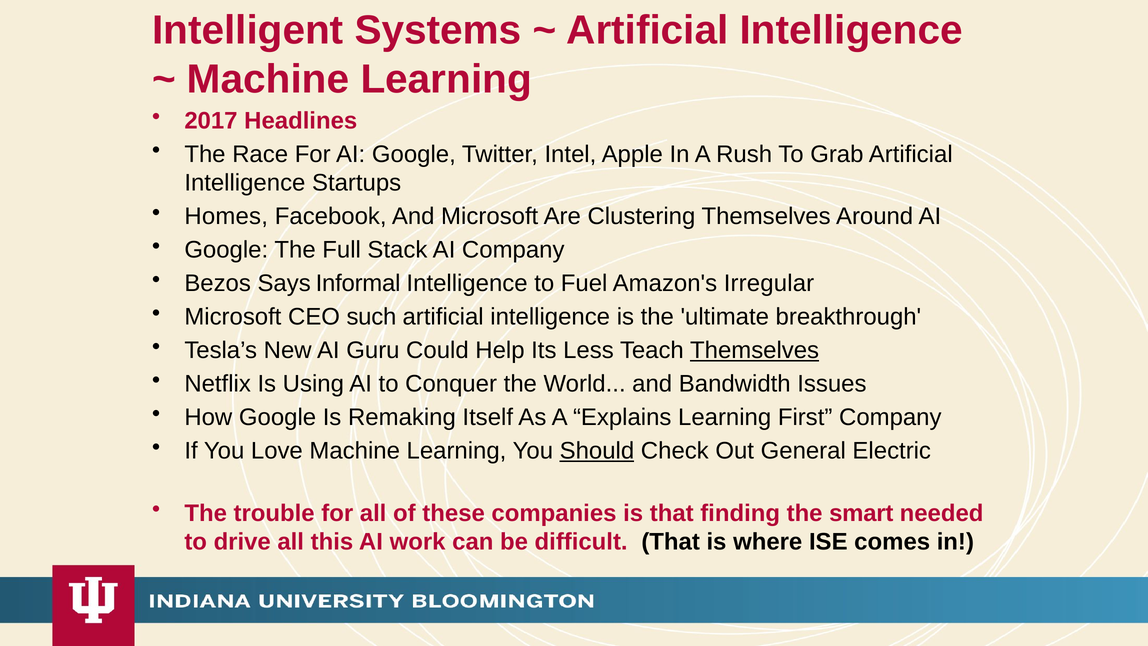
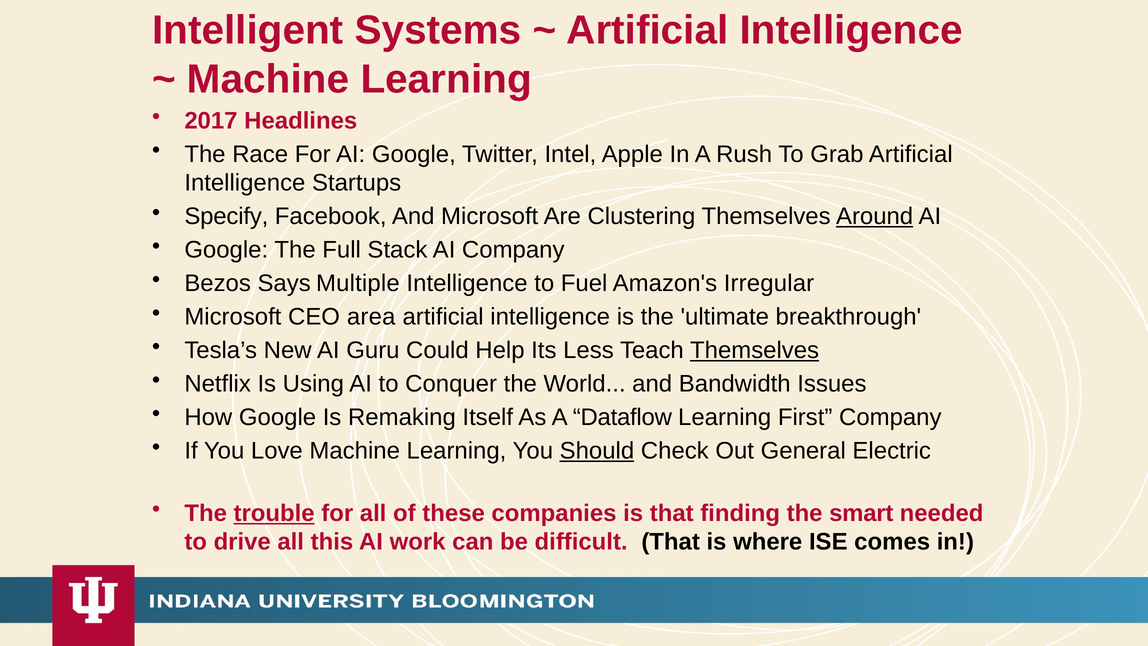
Homes: Homes -> Specify (226, 216)
Around underline: none -> present (875, 216)
Informal: Informal -> Multiple (358, 283)
such: such -> area (371, 317)
Explains: Explains -> Dataflow (622, 417)
trouble underline: none -> present (274, 513)
